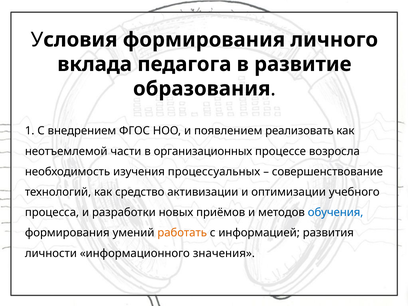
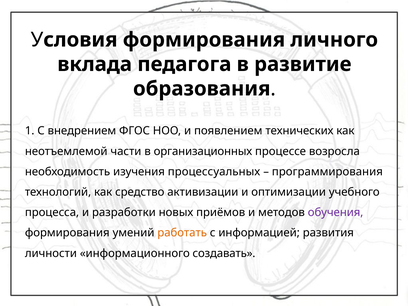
реализовать: реализовать -> технических (299, 131)
совершенствование: совершенствование -> программирования (327, 172)
обучения colour: blue -> purple (336, 212)
значения: значения -> создавать (224, 253)
